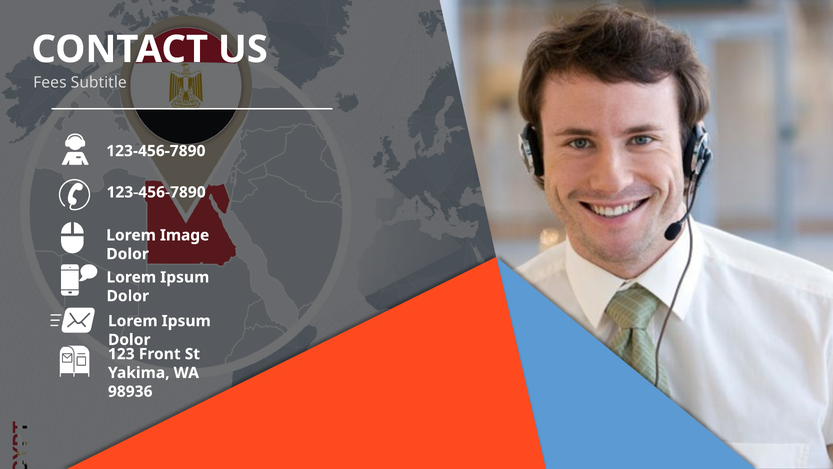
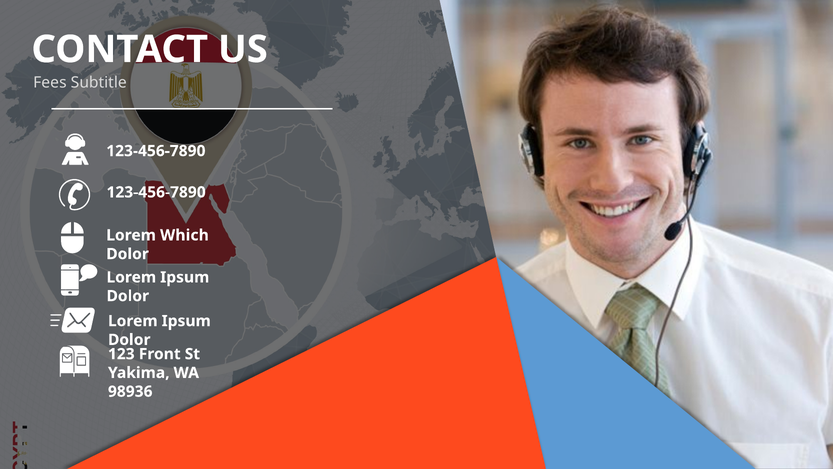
Image: Image -> Which (184, 235)
